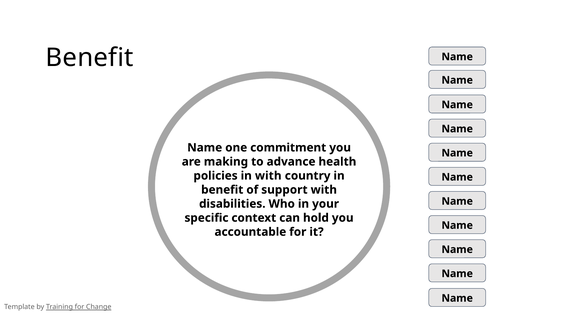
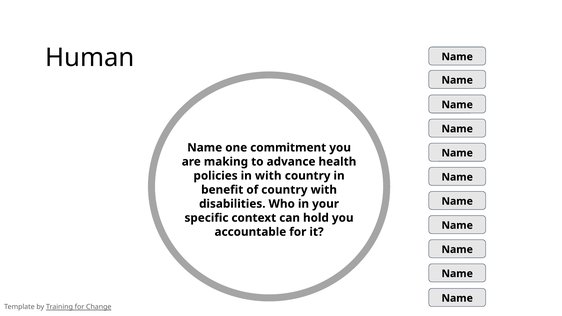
Benefit: Benefit -> Human (90, 58)
of support: support -> country (284, 190)
